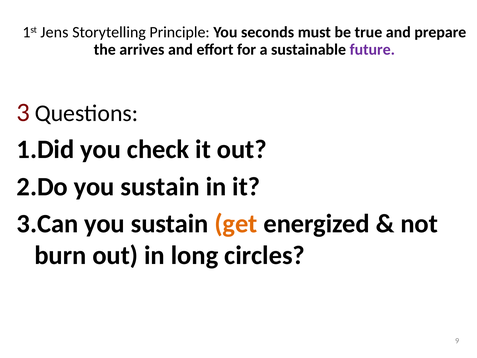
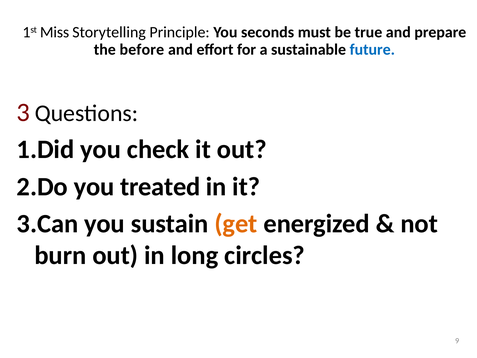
Jens: Jens -> Miss (55, 32)
arrives: arrives -> before (142, 49)
future colour: purple -> blue (372, 49)
sustain: sustain -> treated (160, 187)
